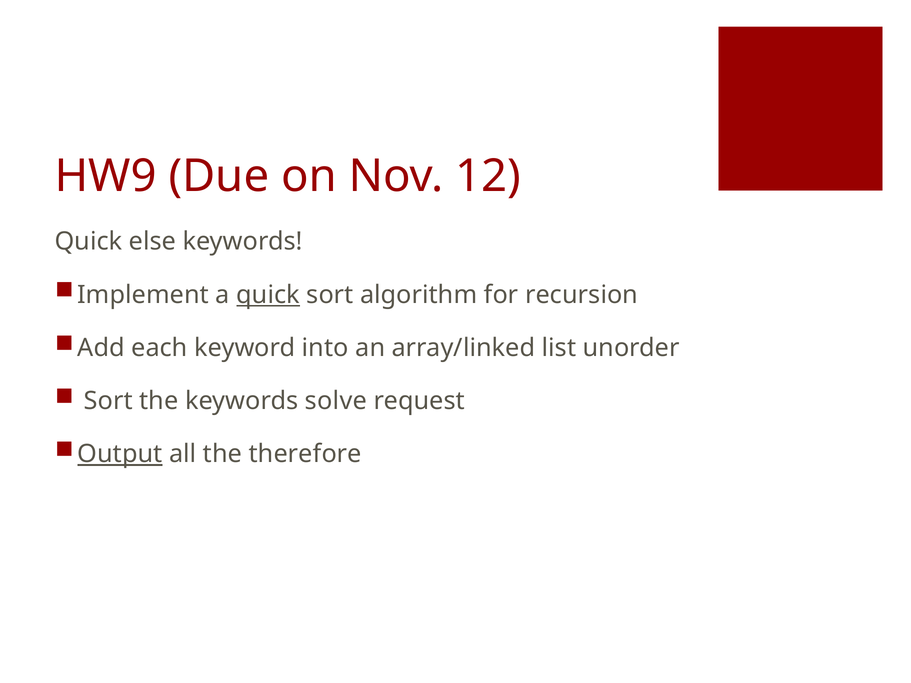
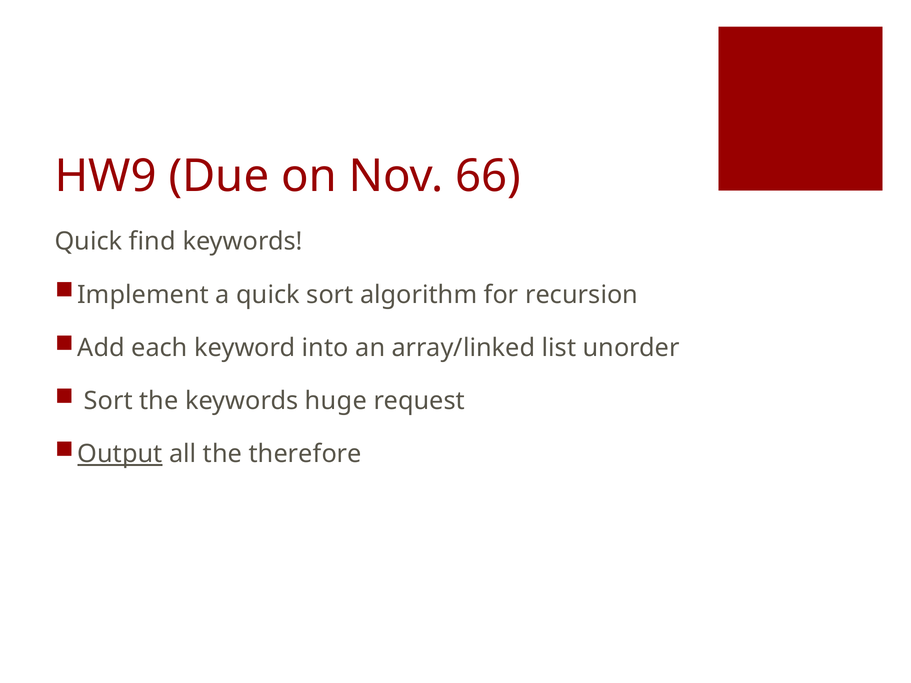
12: 12 -> 66 (488, 176)
else: else -> find (152, 242)
quick underline: present -> none (268, 295)
solve: solve -> huge (336, 401)
